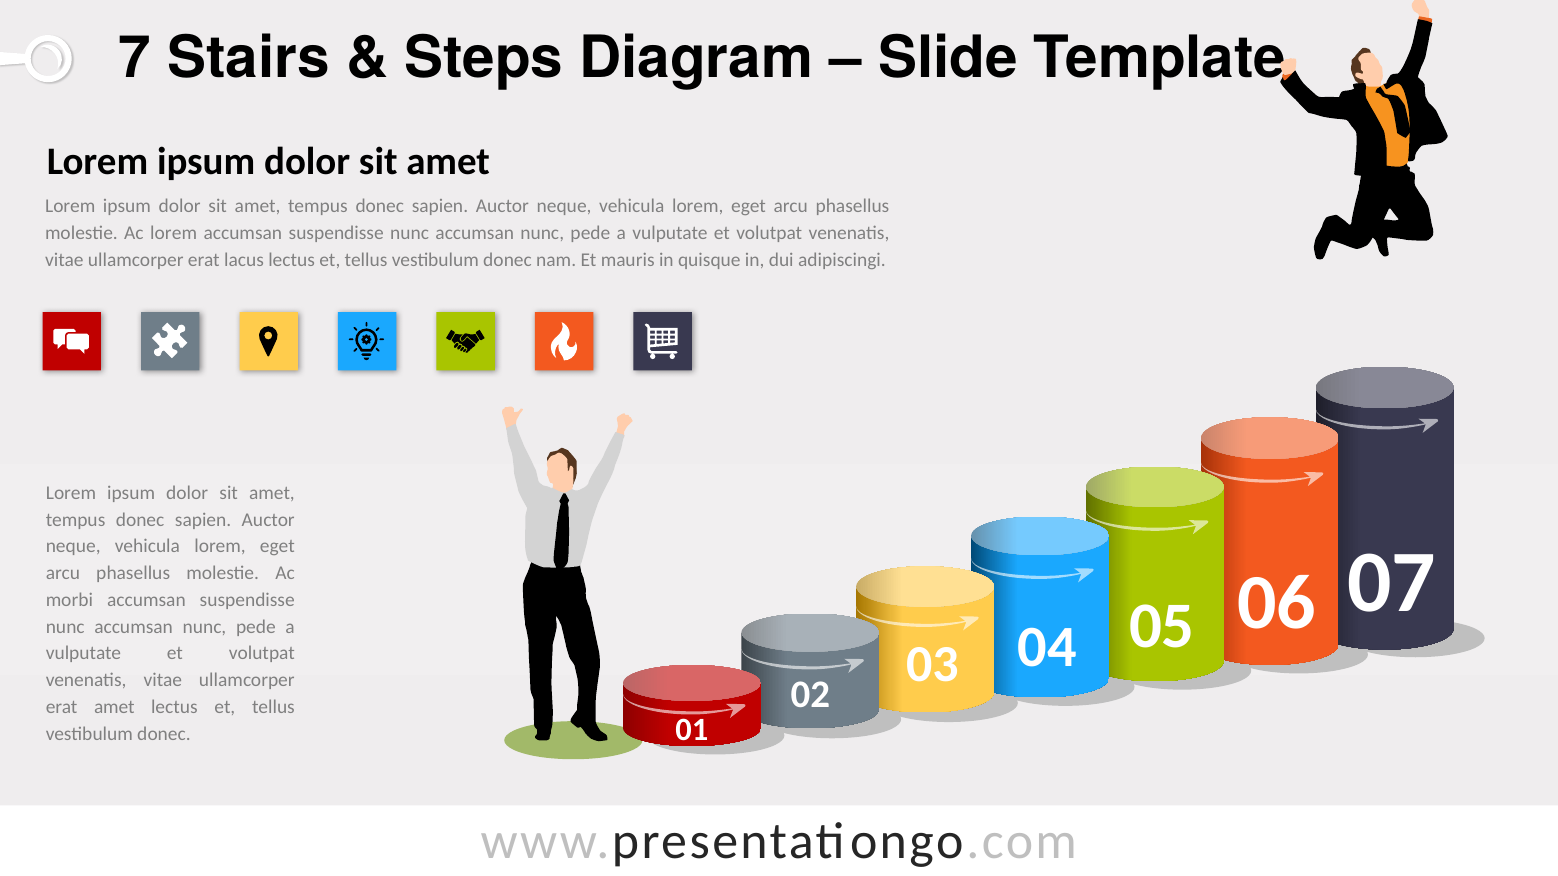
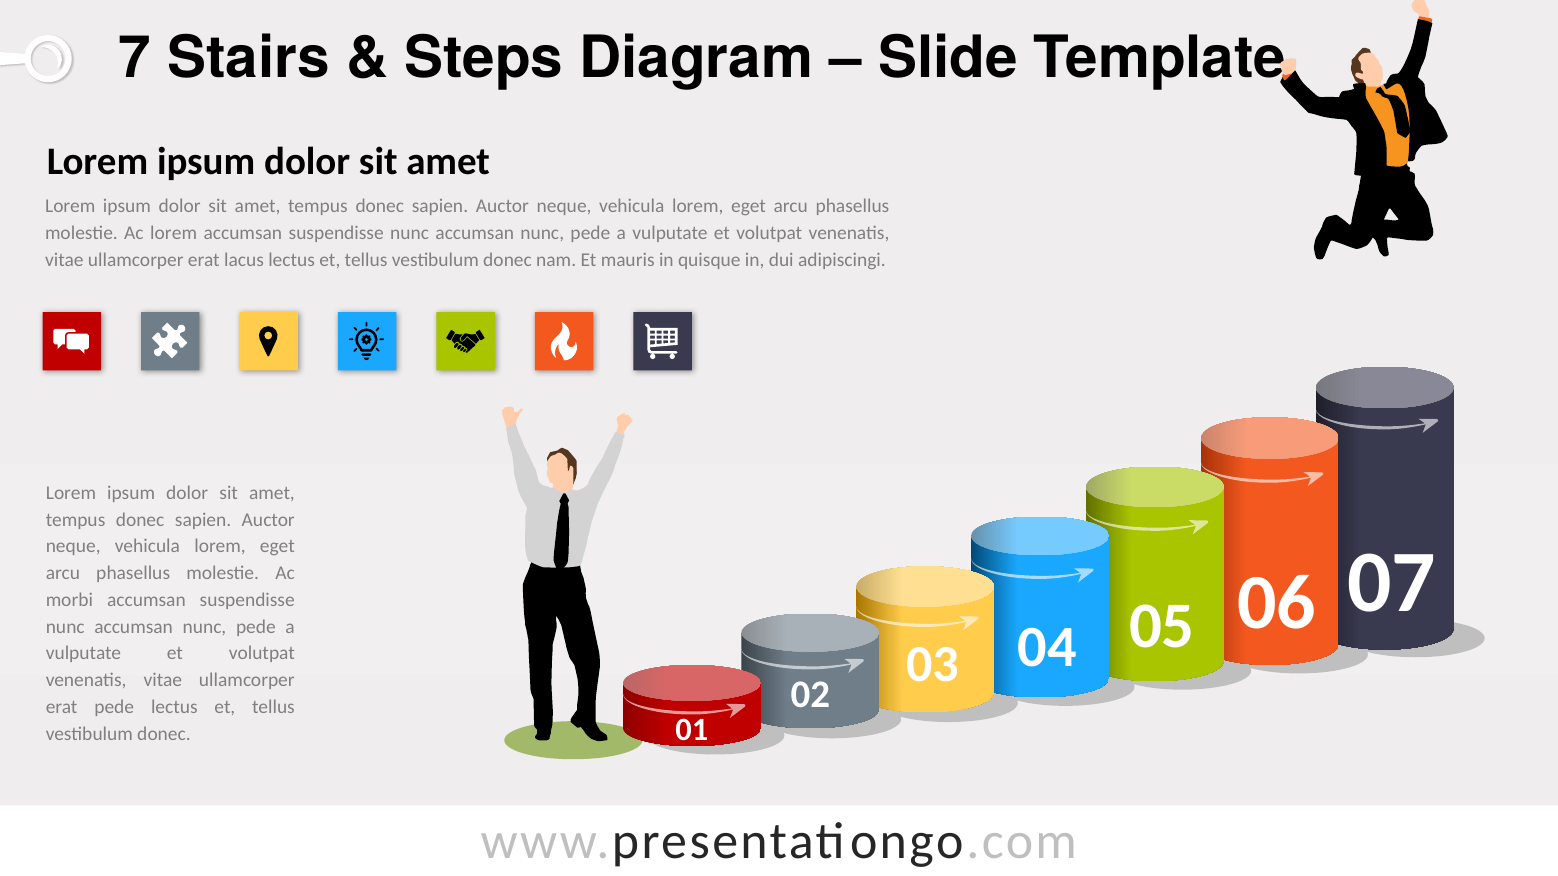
erat amet: amet -> pede (114, 707)
